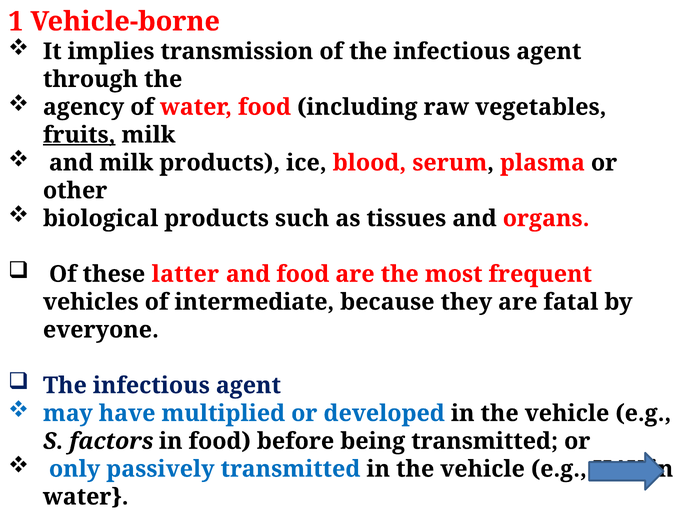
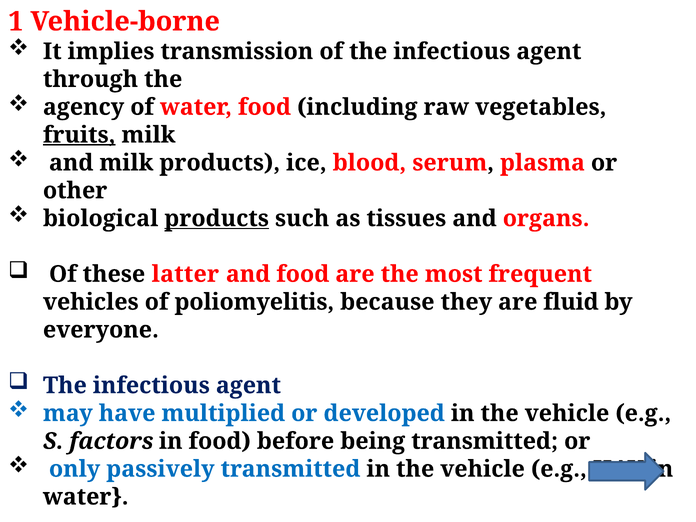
products underline: none -> present (217, 218)
intermediate: intermediate -> poliomyelitis (254, 302)
fatal: fatal -> fluid (571, 302)
